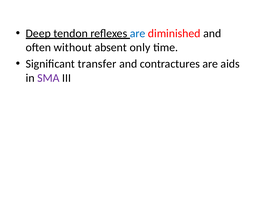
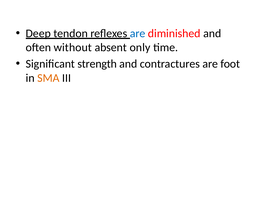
transfer: transfer -> strength (97, 64)
aids: aids -> foot (230, 64)
SMA colour: purple -> orange (48, 78)
